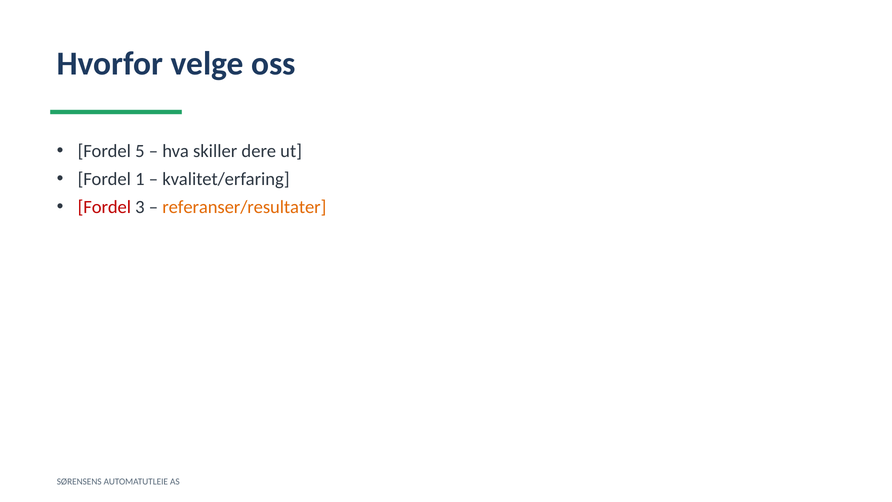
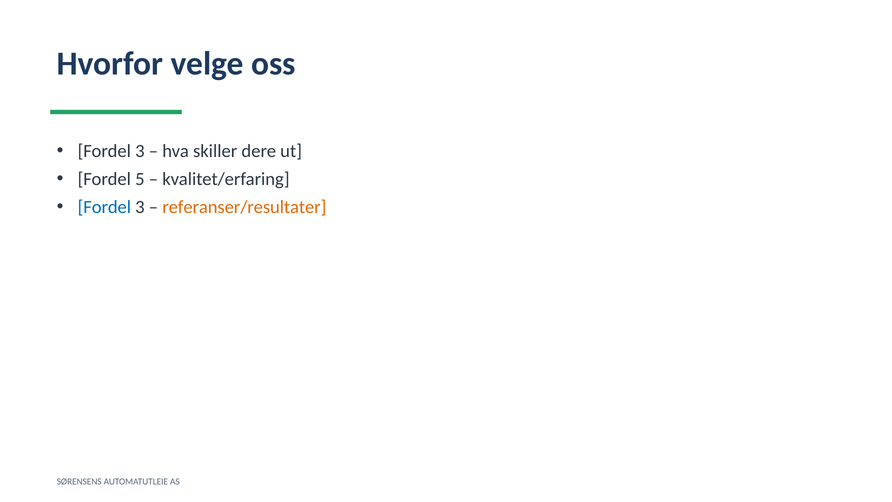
5: 5 -> 3 (140, 151)
1: 1 -> 5 (140, 179)
Fordel colour: red -> blue (104, 207)
